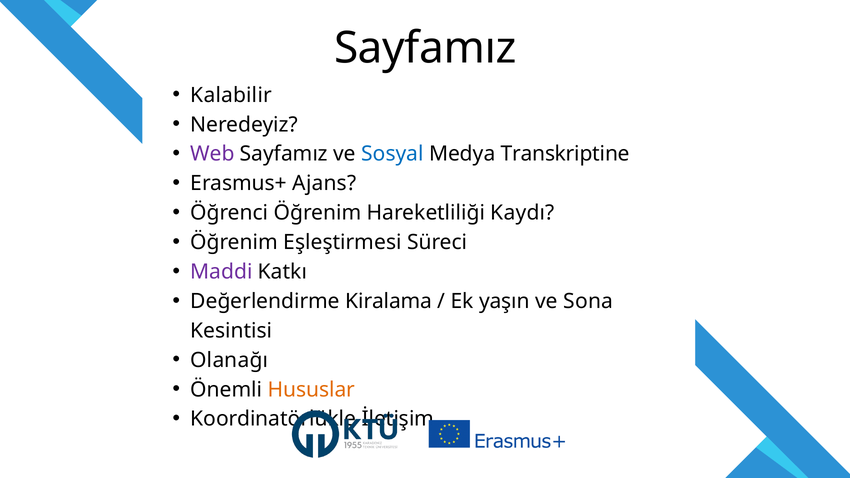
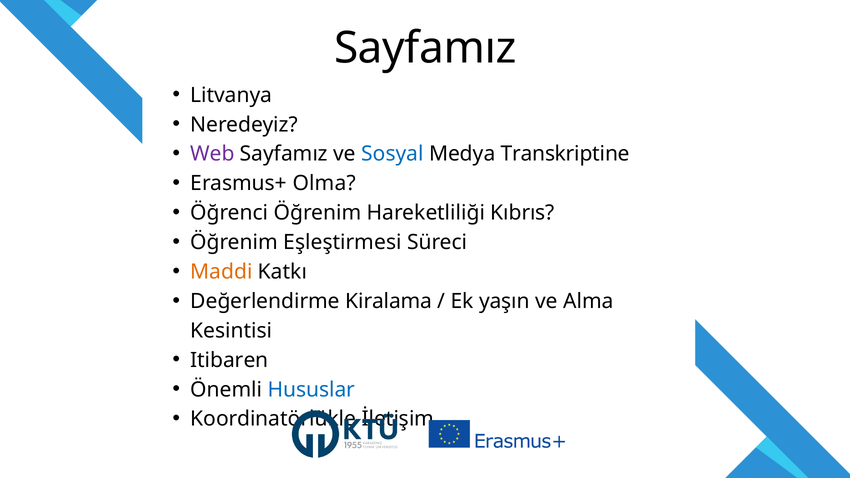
Kalabilir: Kalabilir -> Litvanya (231, 95)
Ajans: Ajans -> Olma (324, 184)
Kaydı: Kaydı -> Kıbrıs (523, 213)
Maddi colour: purple -> orange (221, 272)
Sona: Sona -> Alma (588, 301)
Olanağı: Olanağı -> Itibaren (229, 360)
Hususlar colour: orange -> blue (311, 390)
